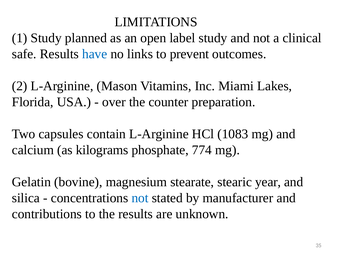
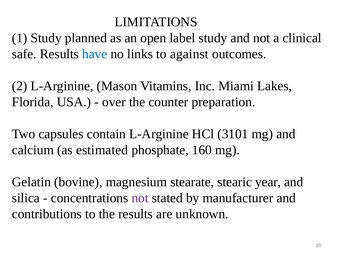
prevent: prevent -> against (189, 54)
1083: 1083 -> 3101 (233, 134)
kilograms: kilograms -> estimated (102, 150)
774: 774 -> 160 (202, 150)
not colour: blue -> purple (140, 198)
